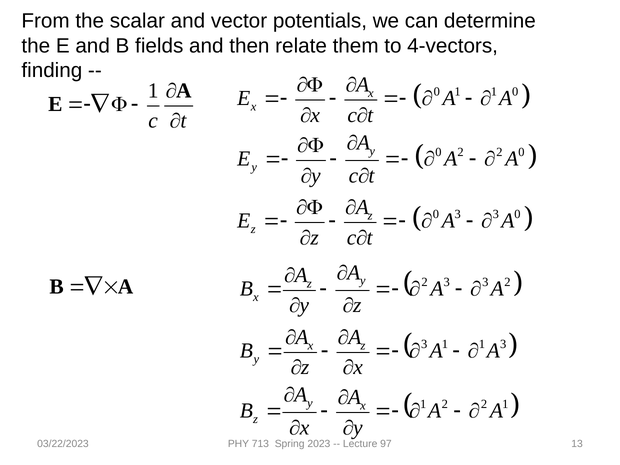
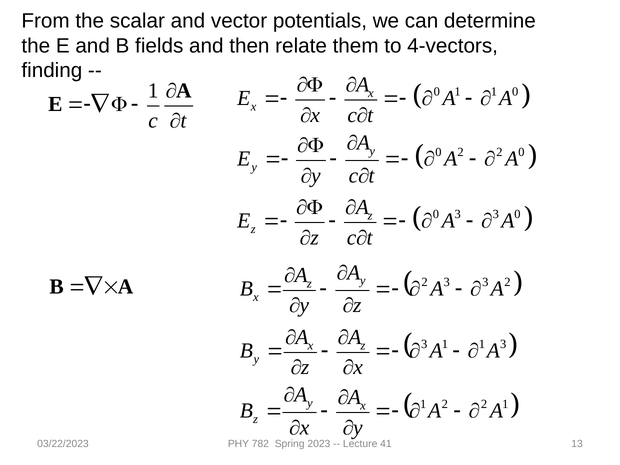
713: 713 -> 782 (260, 444)
97: 97 -> 41 (386, 444)
